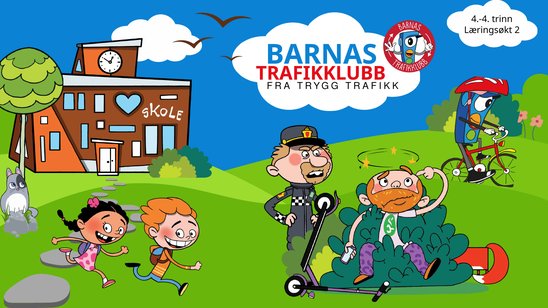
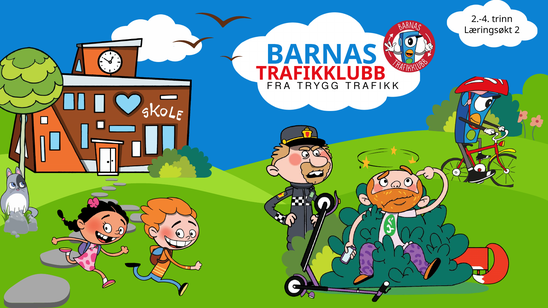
4.-4: 4.-4 -> 2.-4 (480, 19)
